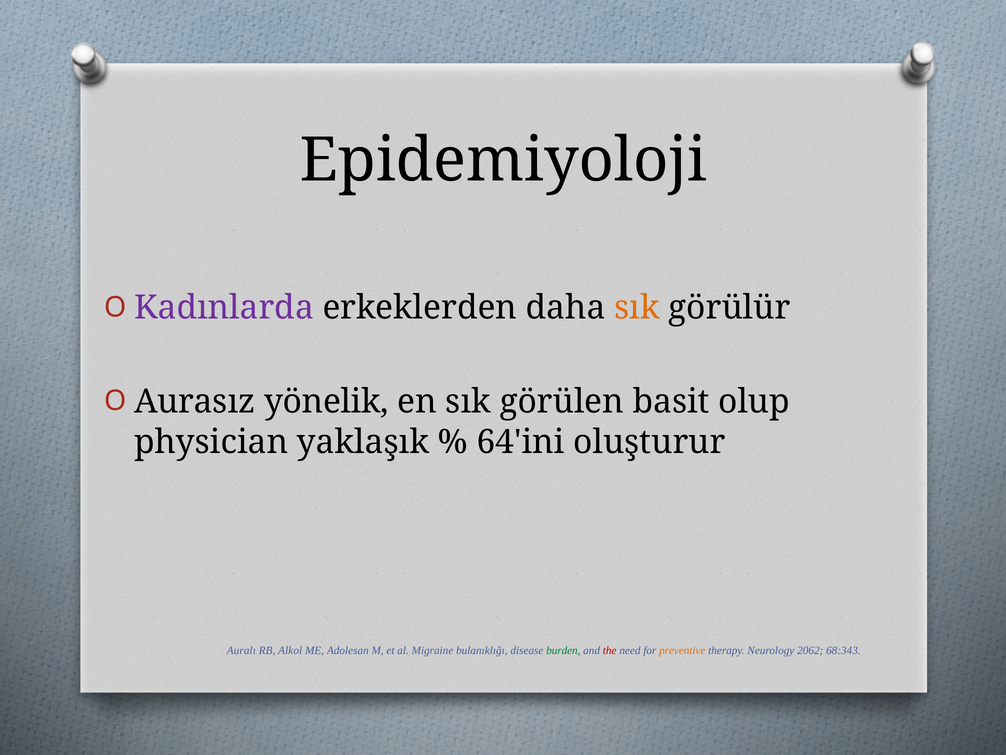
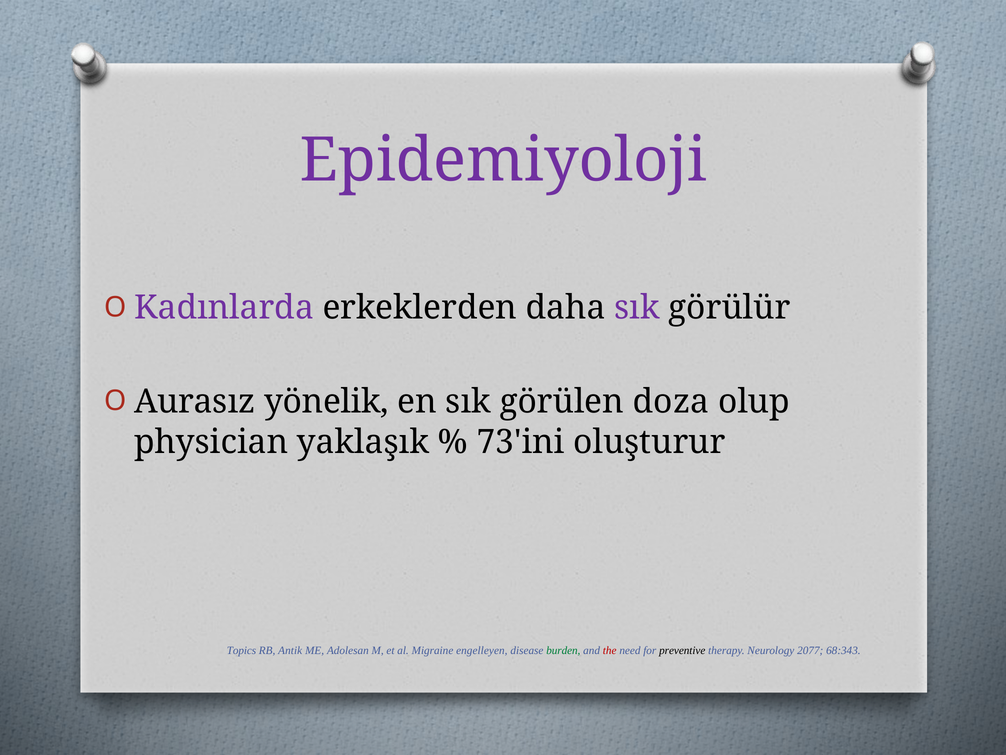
Epidemiyoloji colour: black -> purple (503, 160)
sık colour: orange -> purple (637, 308)
basit: basit -> doza (671, 401)
64'ini: 64'ini -> 73'ini (521, 442)
Auralı: Auralı -> Topics (241, 650)
Alkol: Alkol -> Antik (290, 650)
bulanıklığı: bulanıklığı -> engelleyen (482, 650)
preventive colour: orange -> black (682, 650)
2062: 2062 -> 2077 (810, 650)
